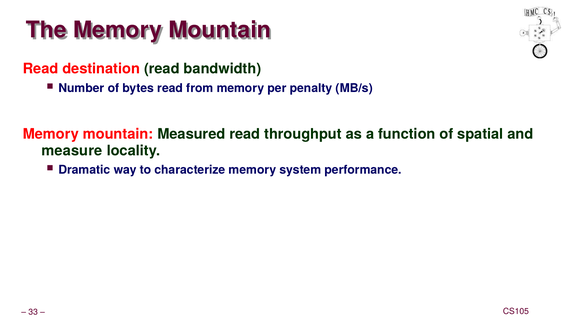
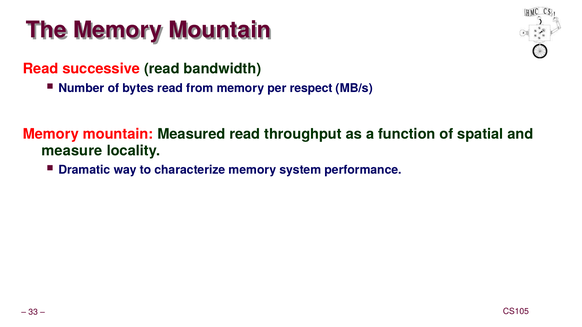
destination: destination -> successive (101, 69)
penalty: penalty -> respect (311, 88)
